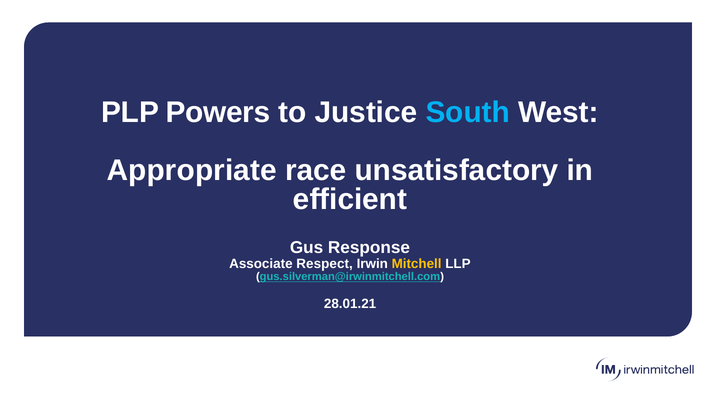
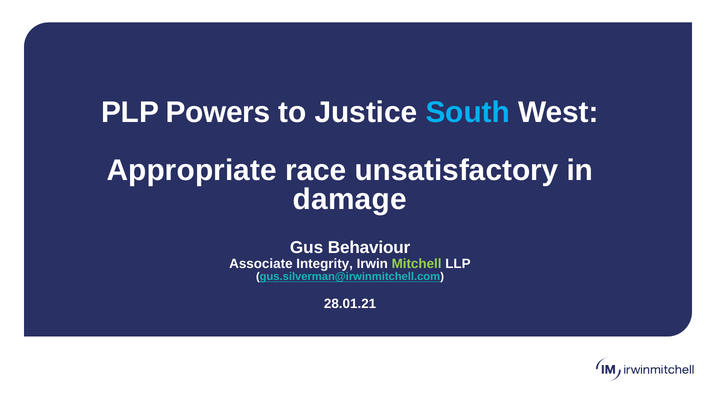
efficient: efficient -> damage (350, 199)
Response: Response -> Behaviour (369, 247)
Respect: Respect -> Integrity (325, 263)
Mitchell colour: yellow -> light green (417, 263)
